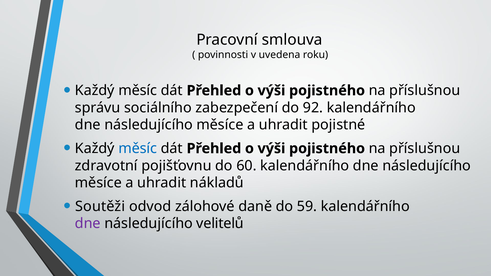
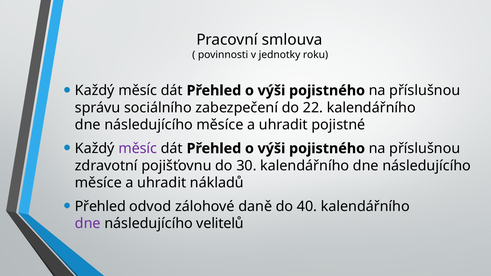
uvedena: uvedena -> jednotky (280, 55)
92: 92 -> 22 (313, 108)
měsíc colour: blue -> purple (138, 149)
60: 60 -> 30 (246, 166)
Soutěži: Soutěži -> Přehled (100, 206)
59: 59 -> 40 (307, 206)
